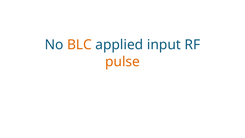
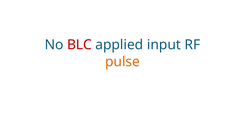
BLC colour: orange -> red (79, 45)
